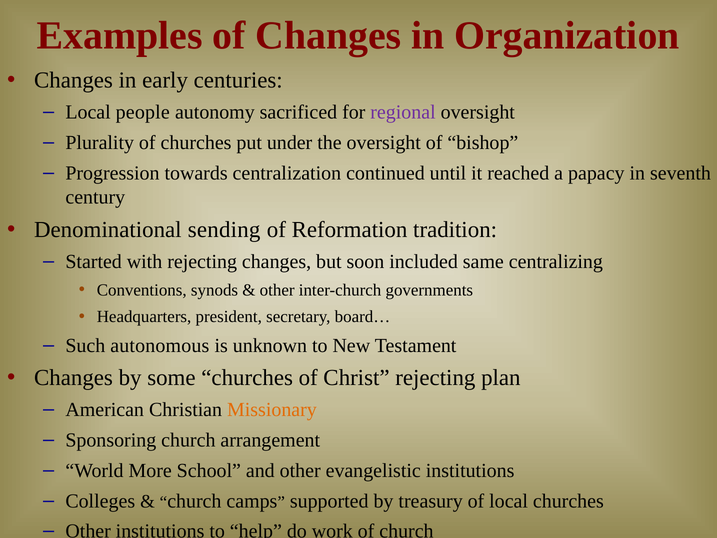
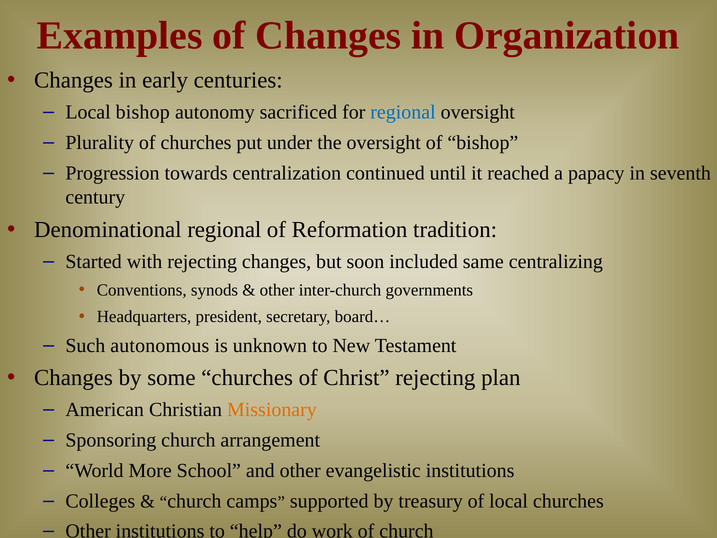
Local people: people -> bishop (143, 112)
regional colour: purple -> blue (403, 112)
Denominational sending: sending -> regional (224, 230)
